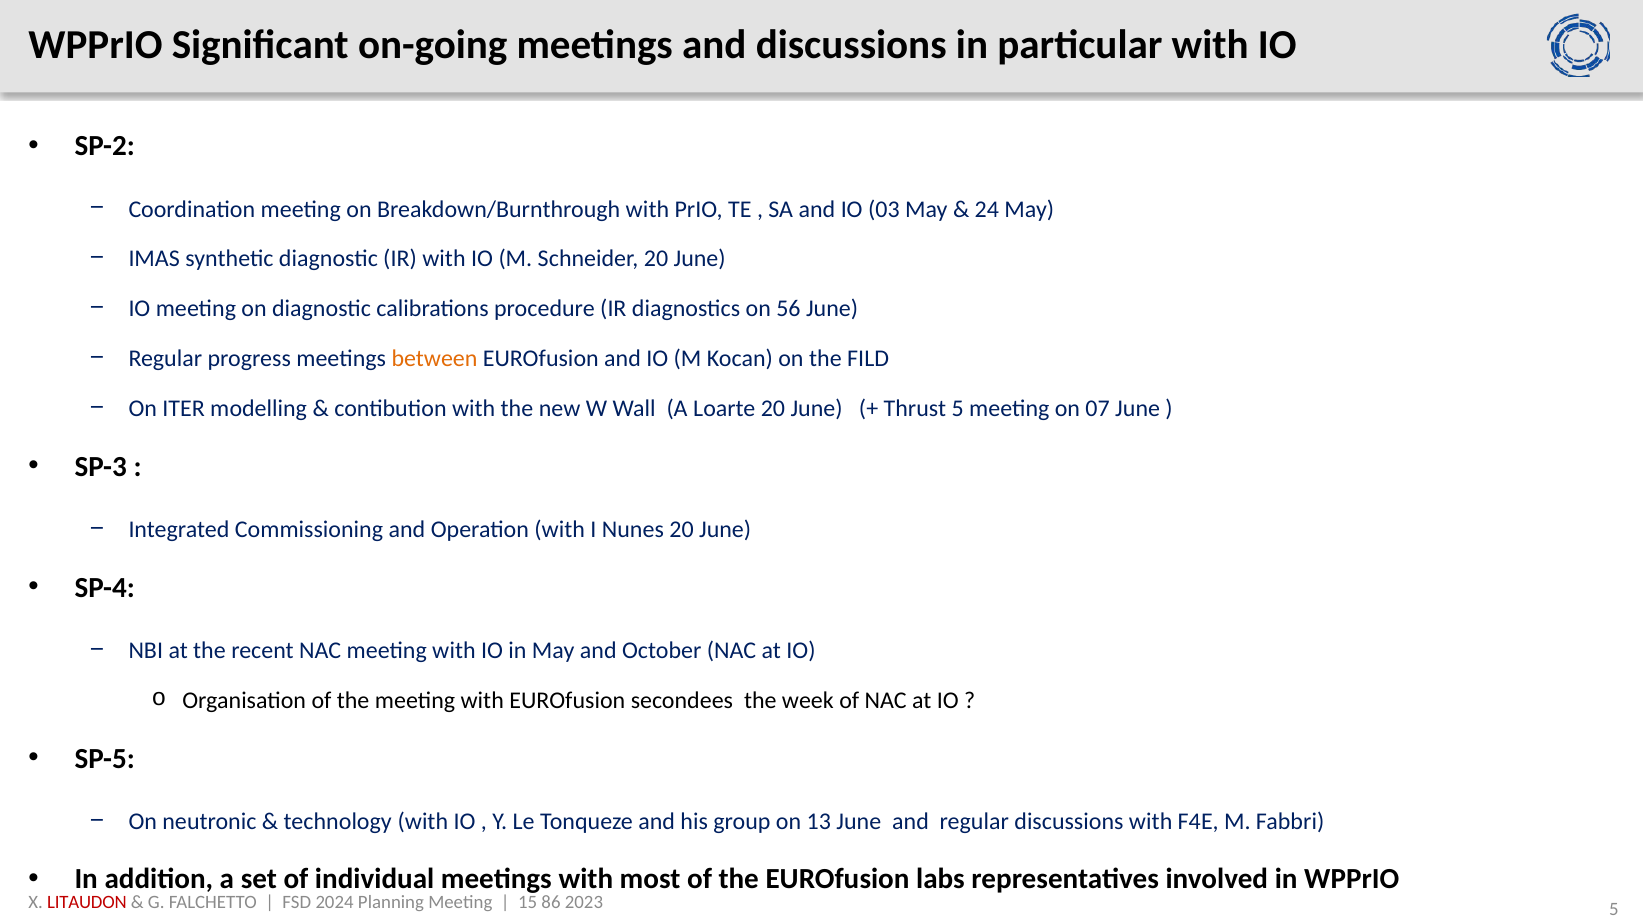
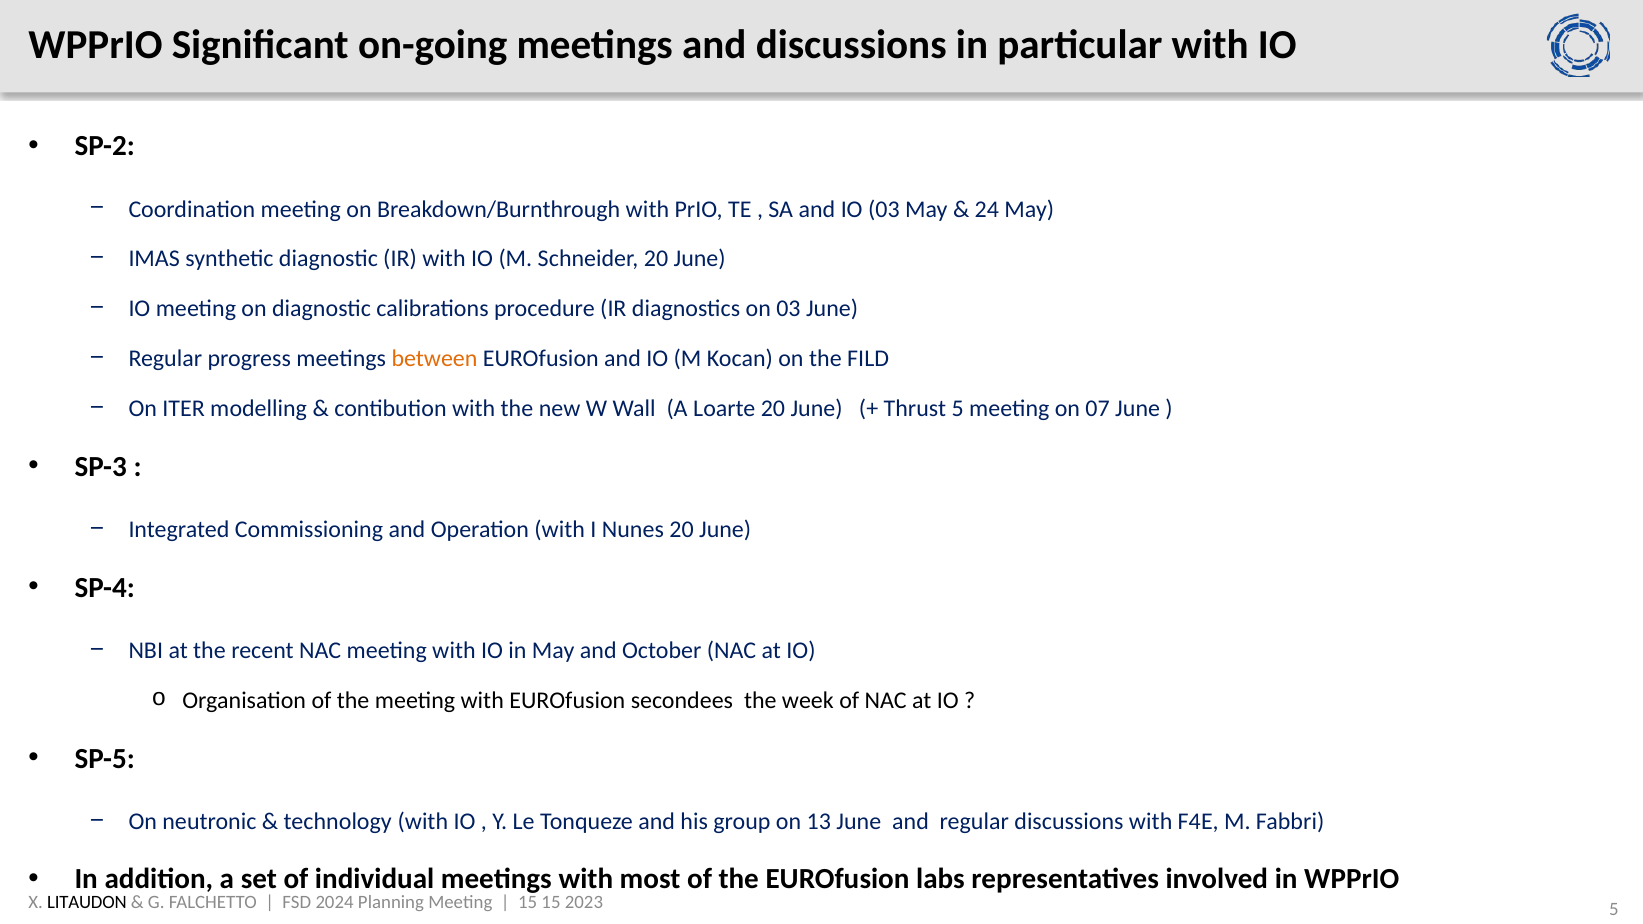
on 56: 56 -> 03 (788, 309)
LITAUDON colour: red -> black (87, 903)
15 86: 86 -> 15 (551, 903)
